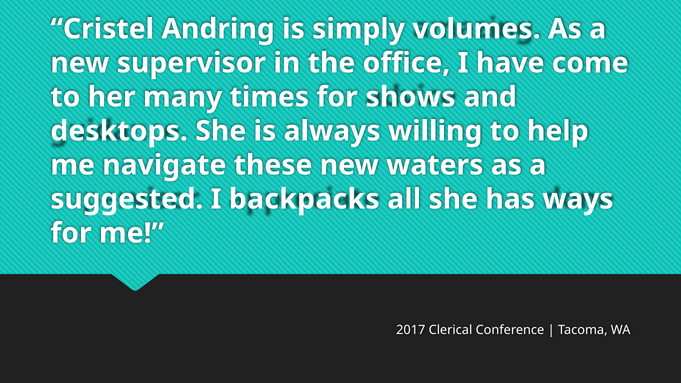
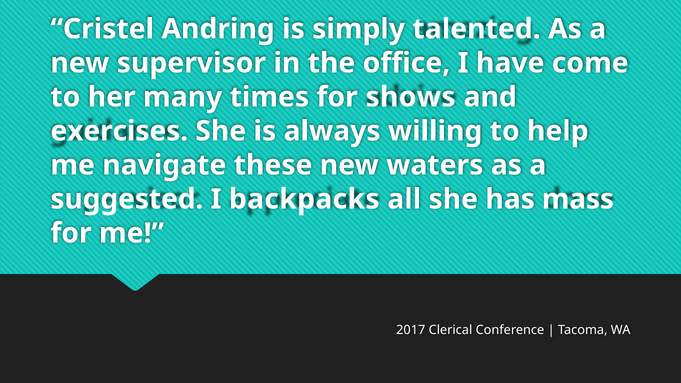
volumes: volumes -> talented (477, 29)
desktops: desktops -> exercises (119, 131)
ways: ways -> mass (578, 199)
